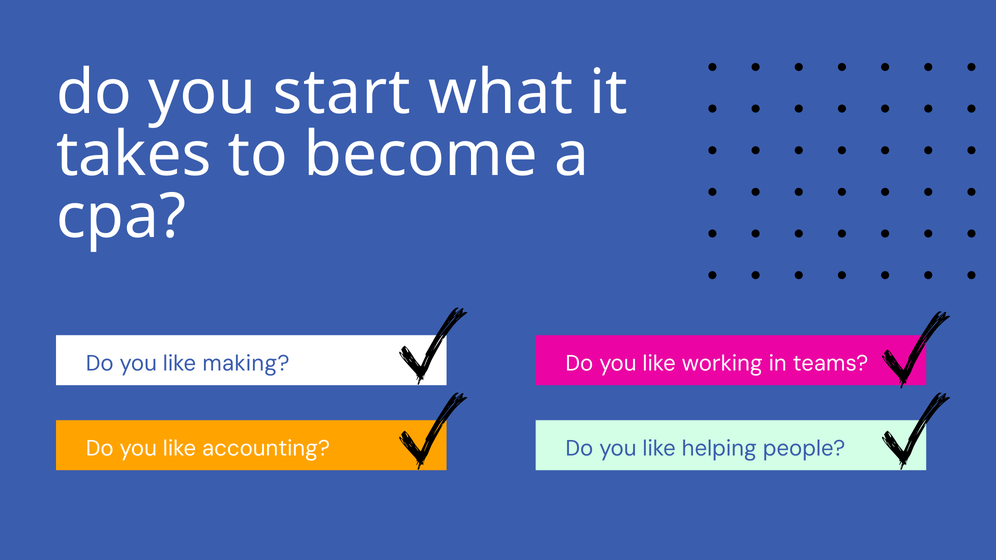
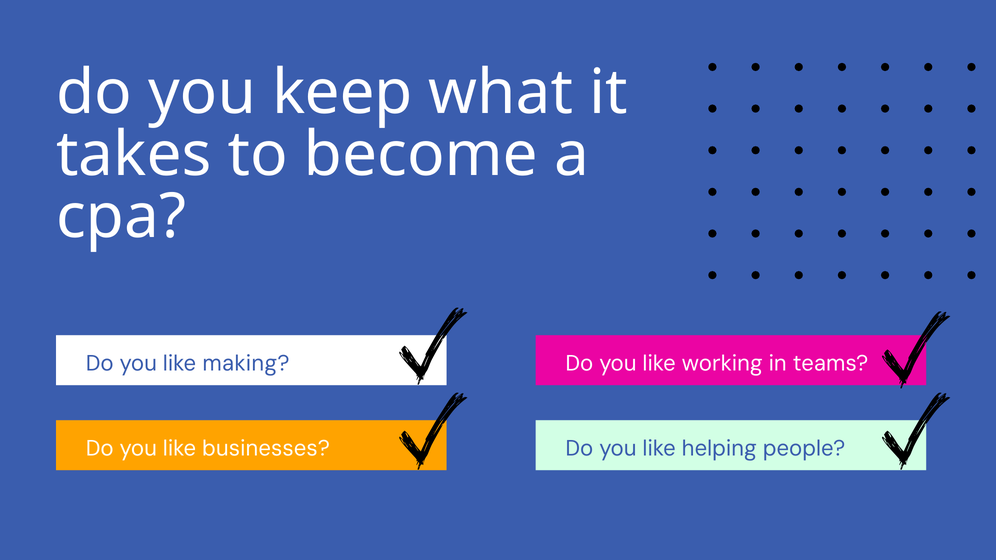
start: start -> keep (342, 93)
accounting: accounting -> businesses (266, 449)
